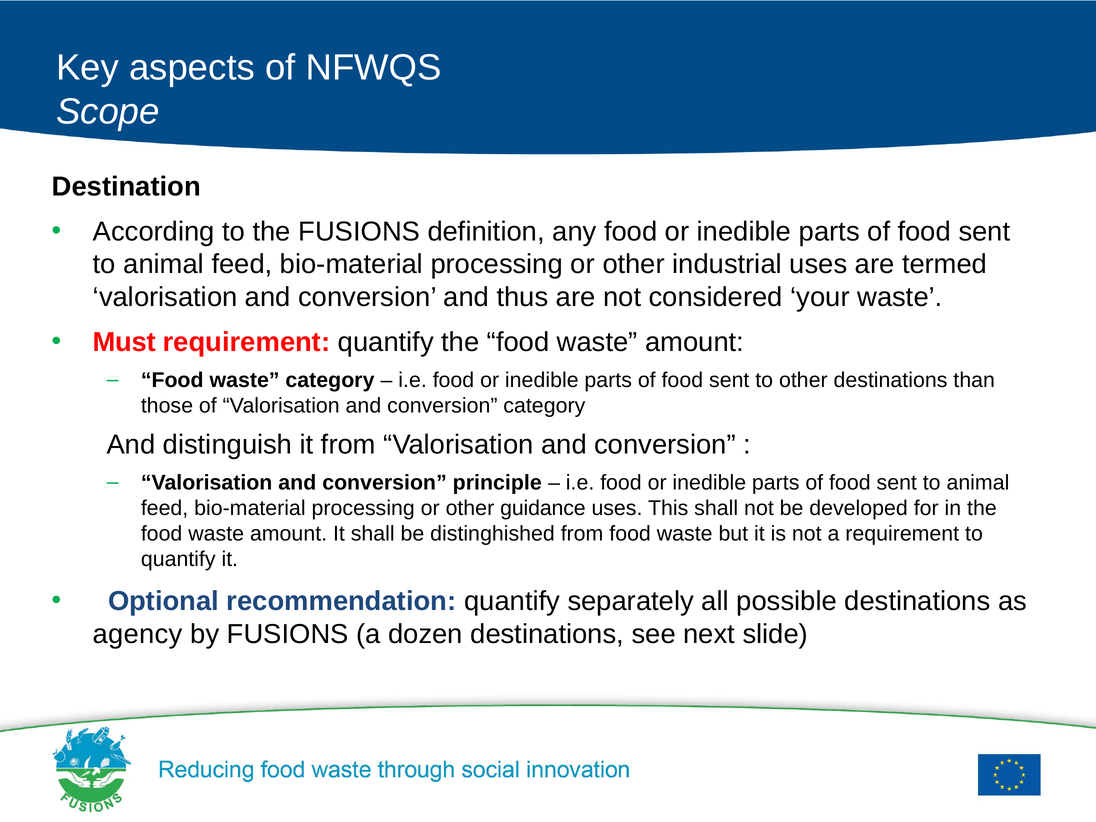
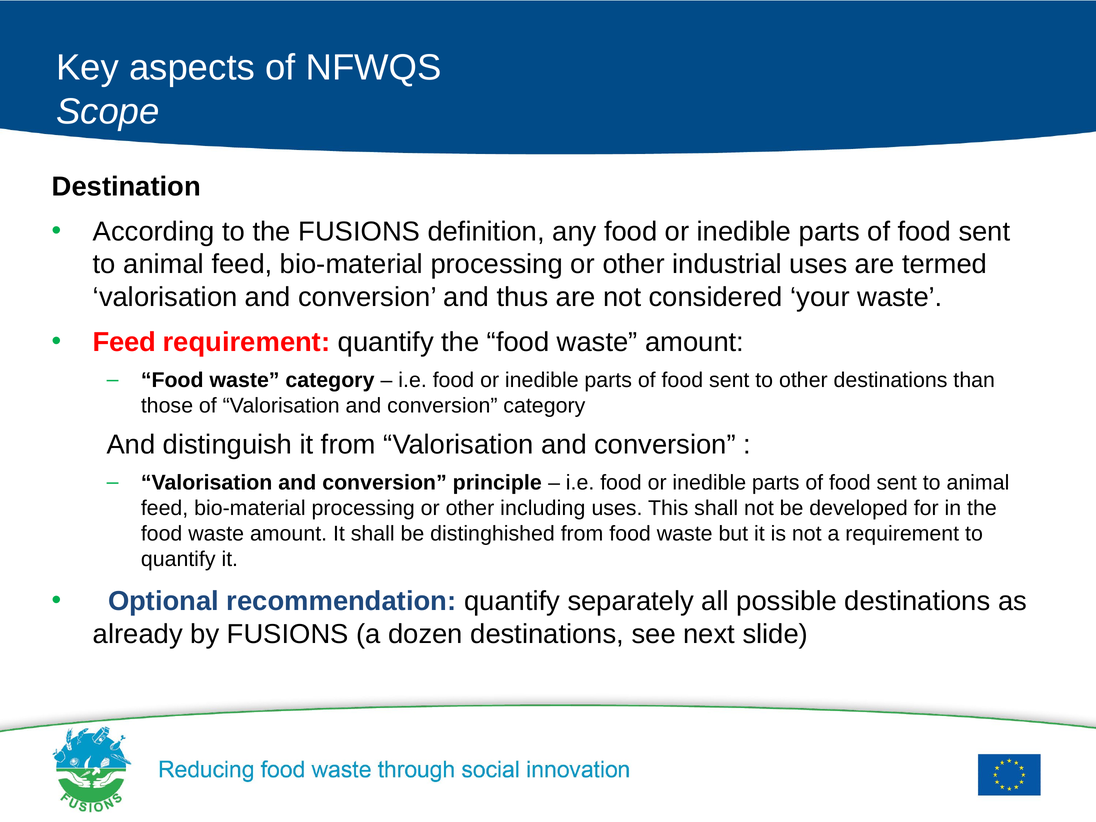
Must: Must -> Feed (124, 342)
guidance: guidance -> including (543, 508)
agency: agency -> already (138, 634)
